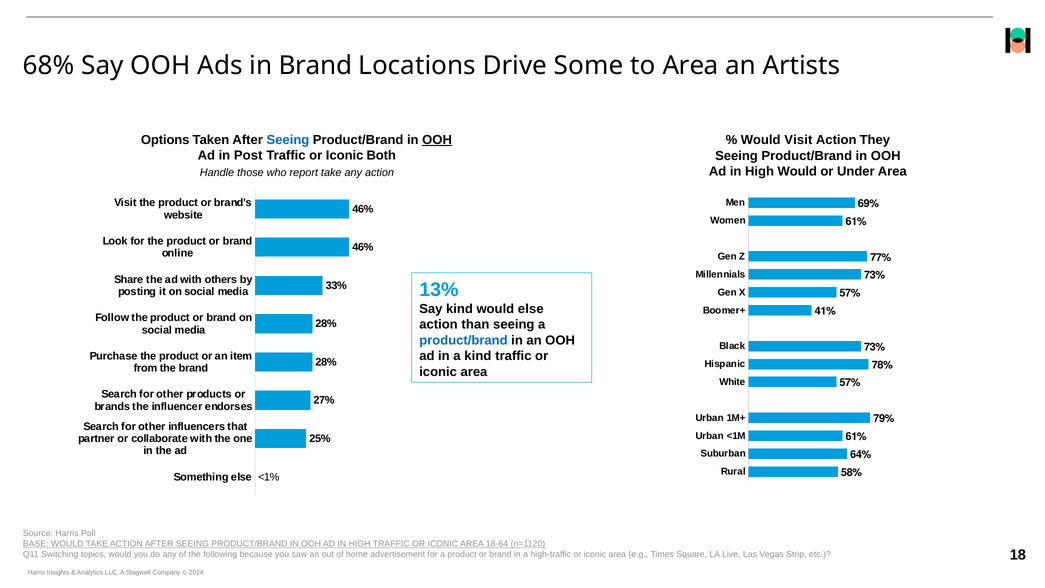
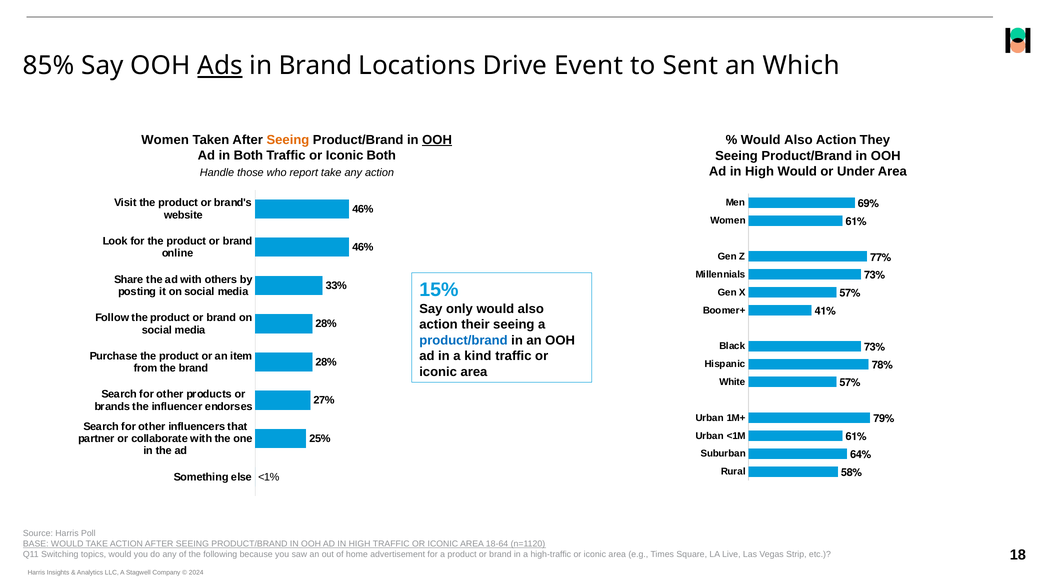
68%: 68% -> 85% (49, 66)
Ads underline: none -> present (220, 66)
Some: Some -> Event (589, 66)
to Area: Area -> Sent (690, 66)
Artists: Artists -> Which (801, 66)
Options: Options -> Women (165, 140)
Seeing colour: blue -> orange (288, 140)
Visit: Visit -> Also (798, 140)
in Post: Post -> Both (248, 156)
13%: 13% -> 15% (439, 290)
Say kind: kind -> only (459, 309)
else: else -> also (531, 309)
than: than -> their (475, 325)
